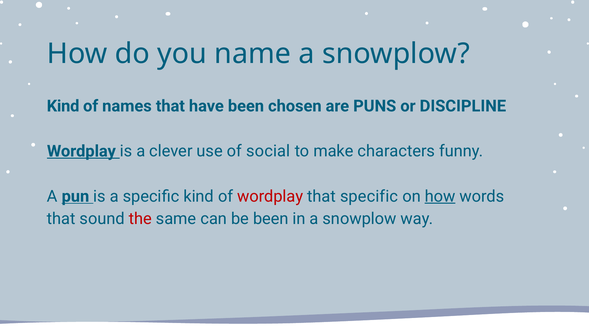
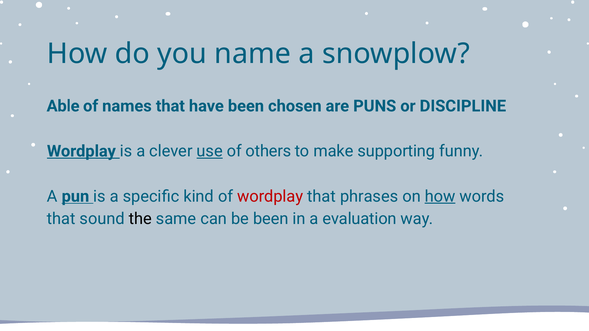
Kind: Kind -> Able (63, 106)
use underline: none -> present (210, 151)
social: social -> others (268, 151)
characters: characters -> supporting (396, 151)
that specific: specific -> phrases (369, 196)
the colour: red -> black (140, 219)
in a snowplow: snowplow -> evaluation (360, 219)
